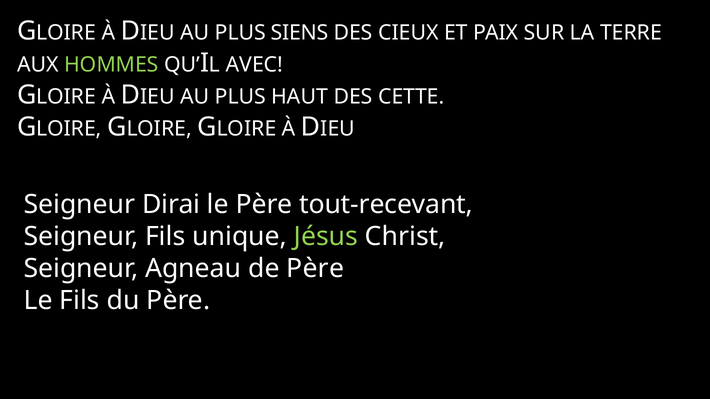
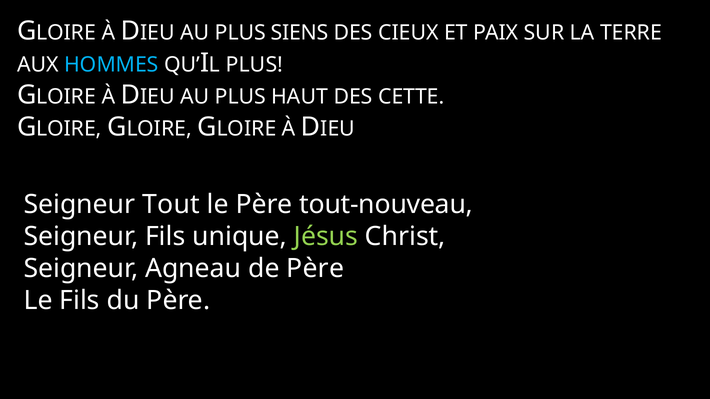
HOMMES colour: light green -> light blue (111, 65)
AVEC: AVEC -> PLUS (254, 65)
Dirai: Dirai -> Tout (171, 205)
tout-recevant: tout-recevant -> tout-nouveau (386, 205)
